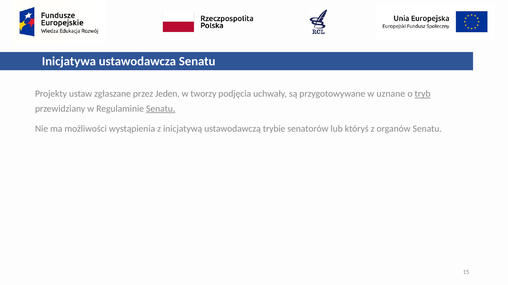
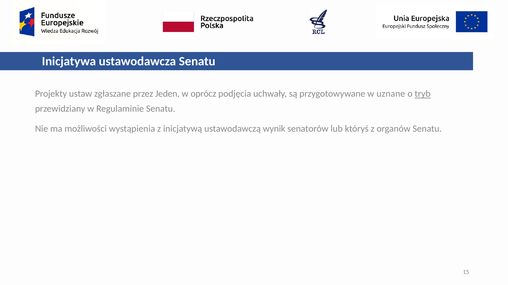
tworzy: tworzy -> oprócz (203, 94)
Senatu underline: present -> none (161, 109)
trybie: trybie -> wynik (274, 129)
